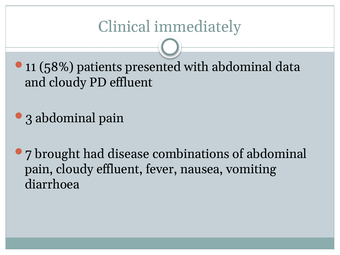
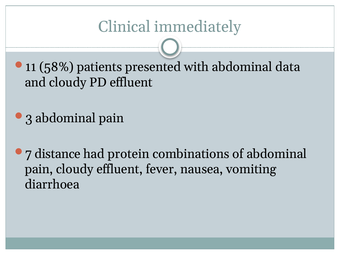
brought: brought -> distance (58, 154)
disease: disease -> protein (128, 154)
